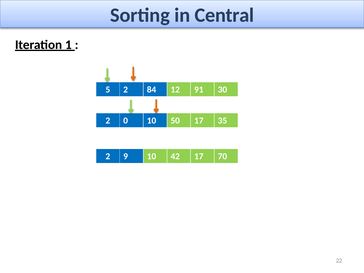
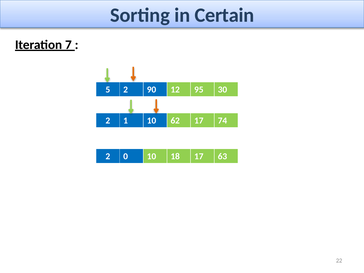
Central: Central -> Certain (224, 15)
1: 1 -> 7 (68, 45)
84: 84 -> 90 (152, 90)
91: 91 -> 95 (199, 90)
0: 0 -> 1 (126, 121)
50: 50 -> 62 (175, 121)
35: 35 -> 74 (222, 121)
9: 9 -> 0 (126, 156)
42: 42 -> 18 (175, 156)
70: 70 -> 63 (222, 156)
